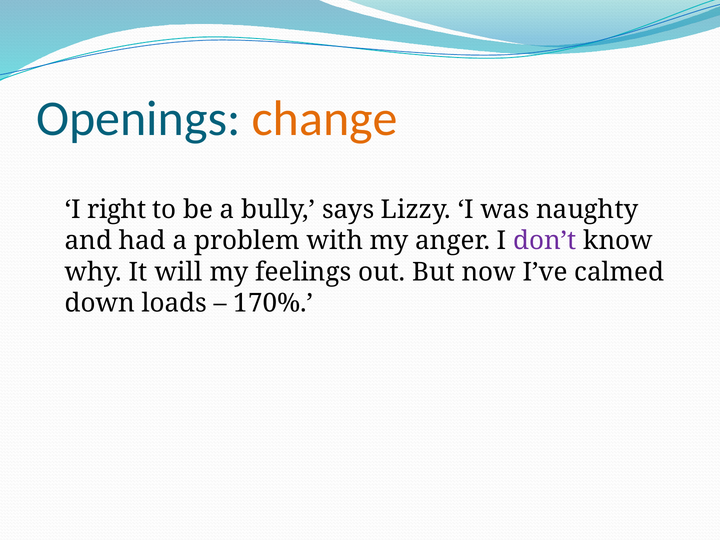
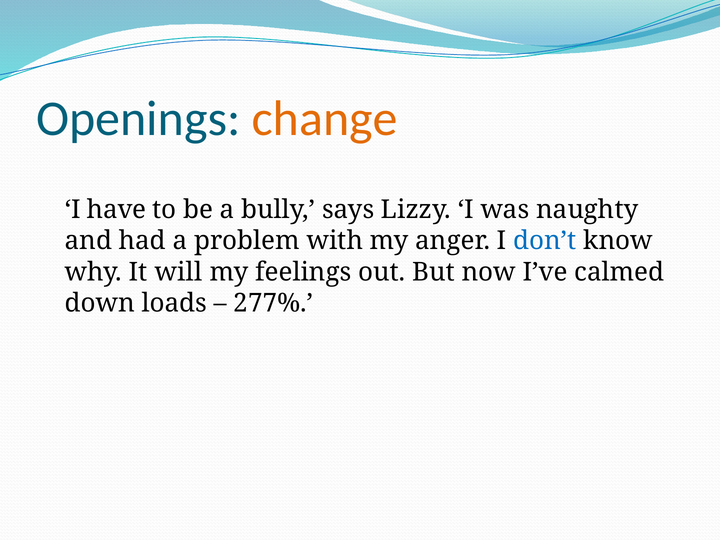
right: right -> have (117, 210)
don’t colour: purple -> blue (545, 241)
170%: 170% -> 277% (273, 303)
